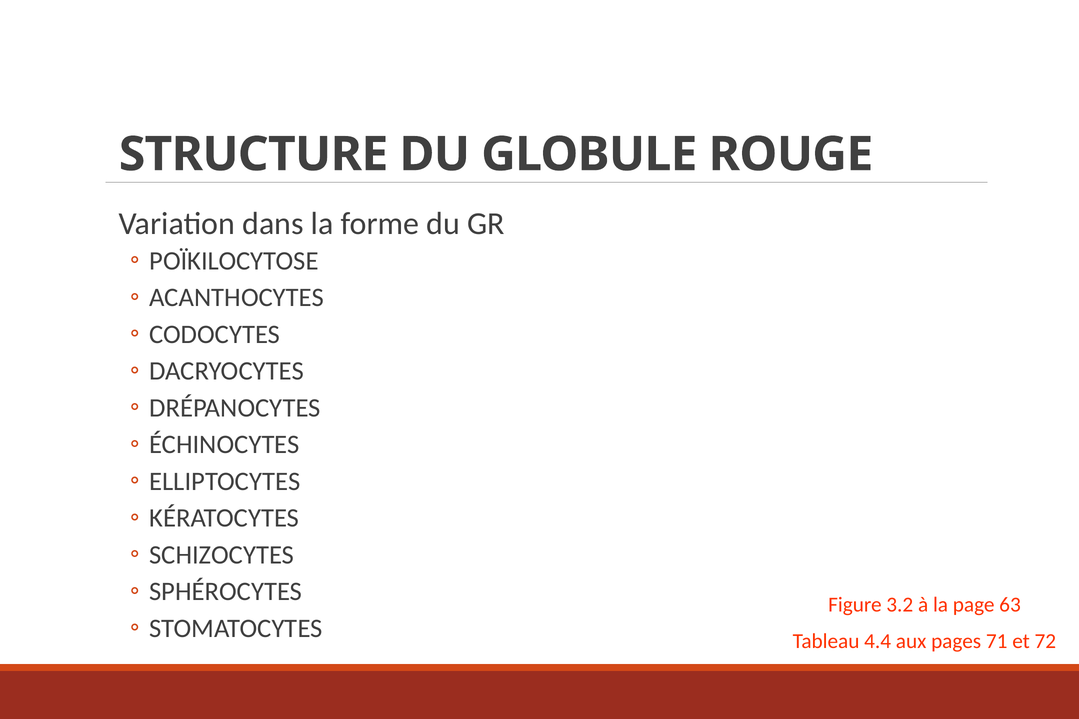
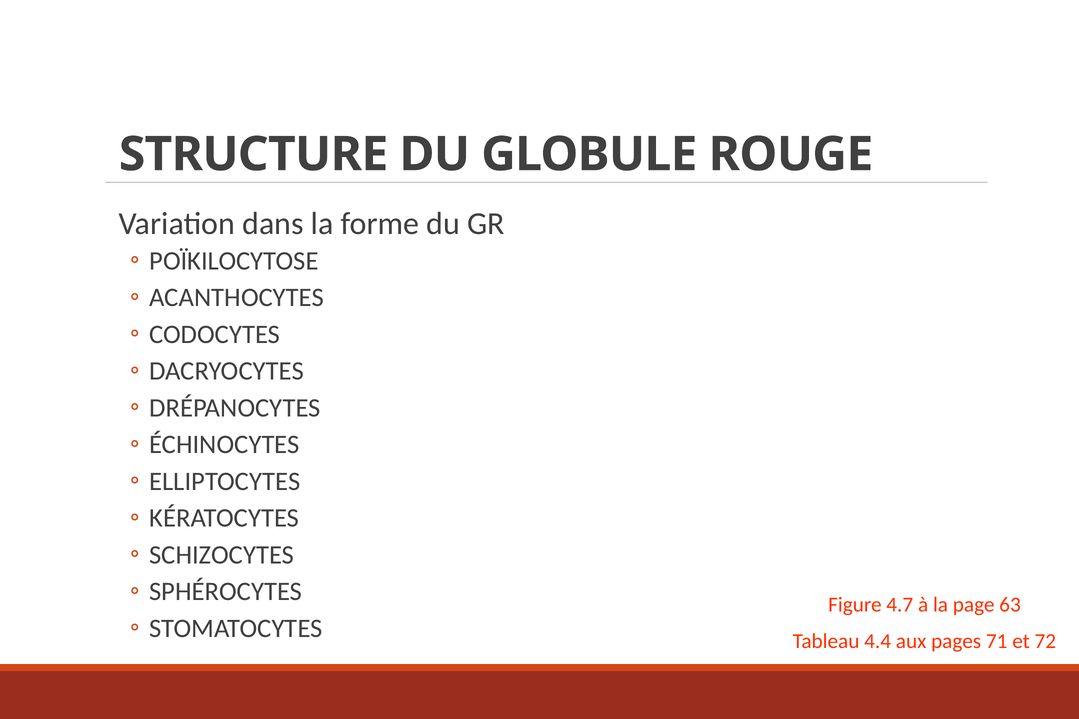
3.2: 3.2 -> 4.7 (900, 605)
